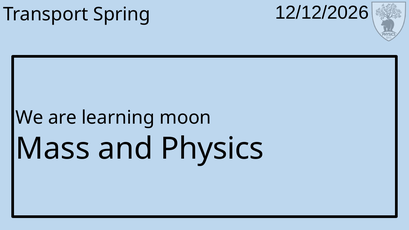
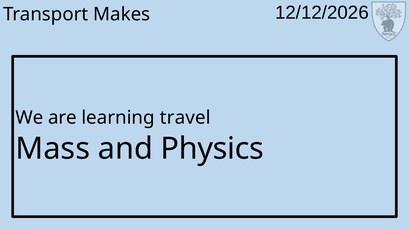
Spring: Spring -> Makes (122, 14)
moon: moon -> travel (185, 118)
